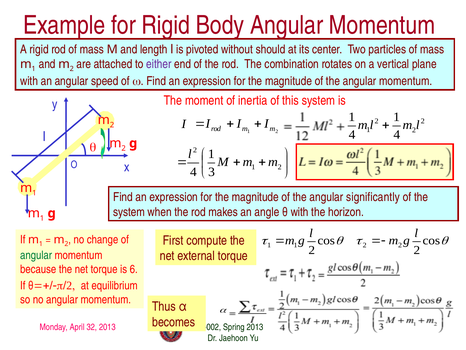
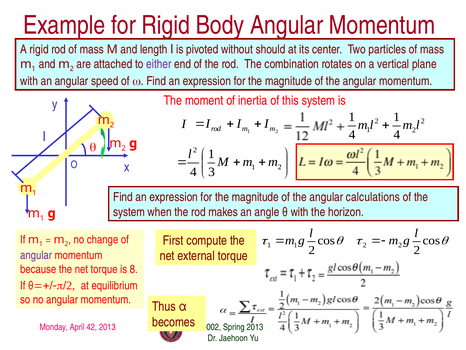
significantly: significantly -> calculations (373, 197)
angular colour: green -> purple (36, 255)
is 6: 6 -> 8 (134, 269)
32: 32 -> 42 (92, 327)
